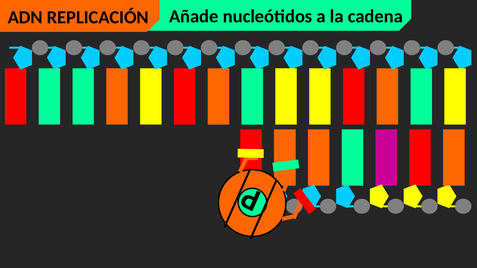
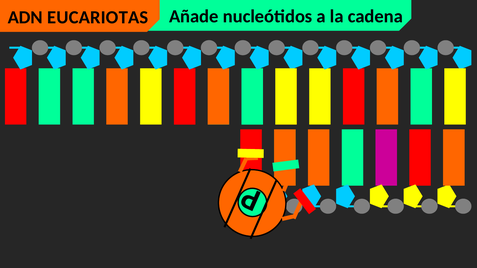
REPLICACIÓN: REPLICACIÓN -> EUCARIOTAS (98, 17)
